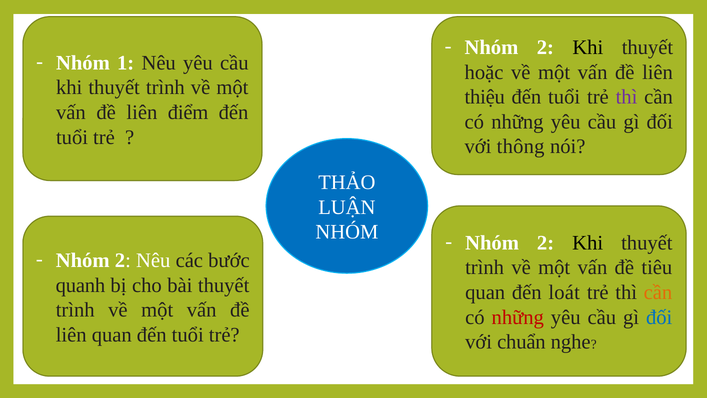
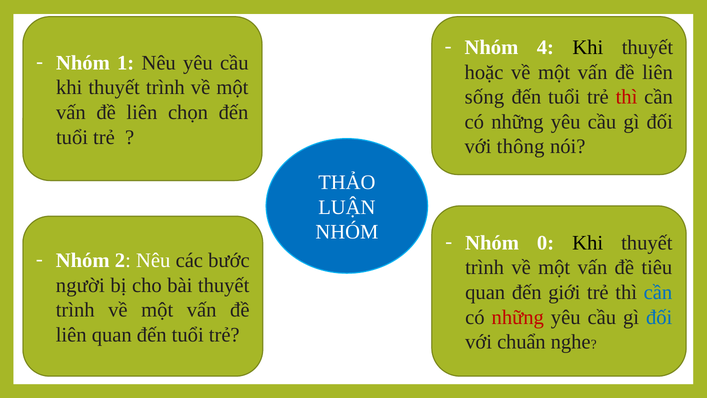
2: 2 -> 4 (545, 47)
thiệu: thiệu -> sống (484, 97)
thì colour: purple -> red (627, 97)
điểm: điểm -> chọn (188, 112)
2: 2 -> 0 (546, 243)
quanh: quanh -> người (80, 285)
loát: loát -> giới (564, 292)
cần colour: orange -> blue (658, 292)
